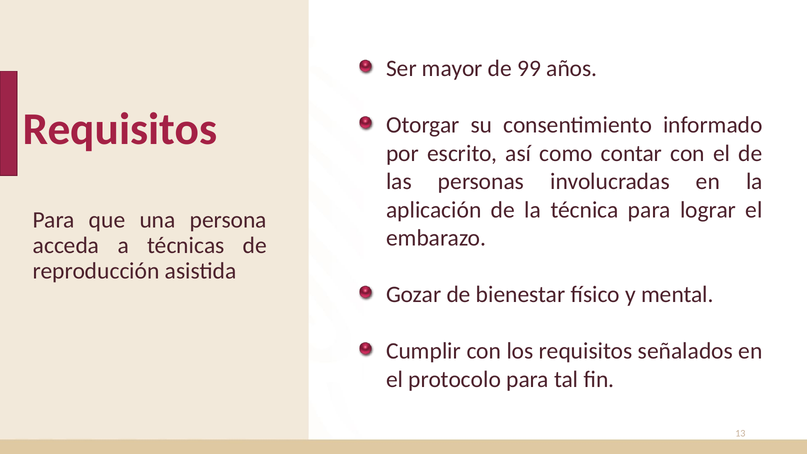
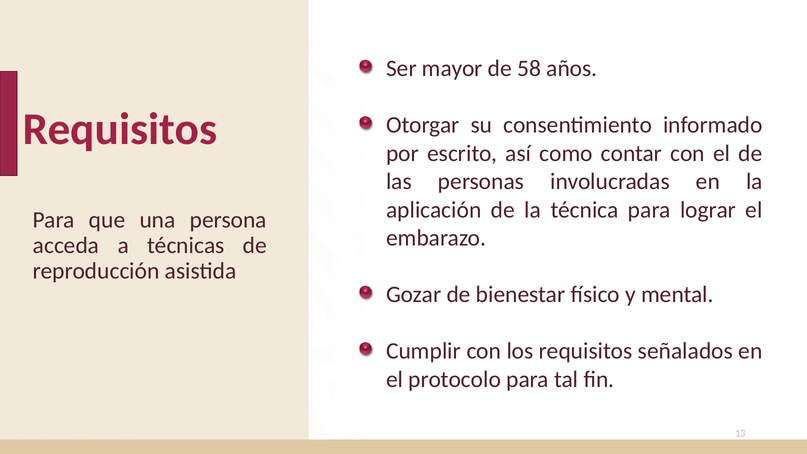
99: 99 -> 58 (529, 68)
